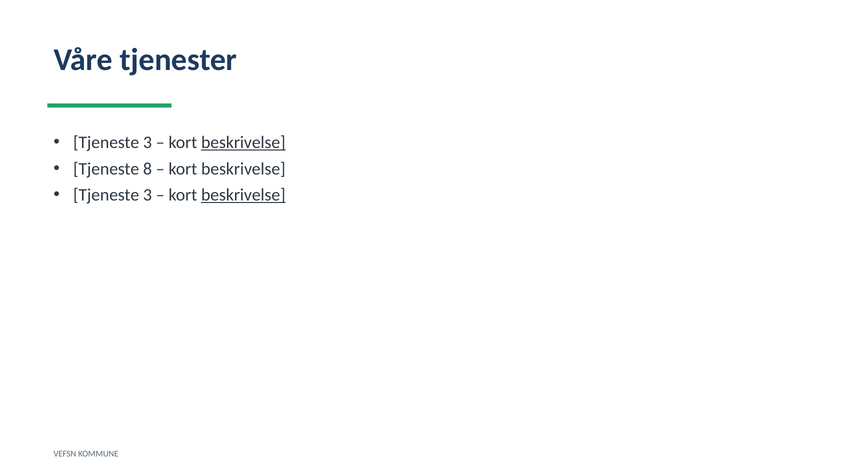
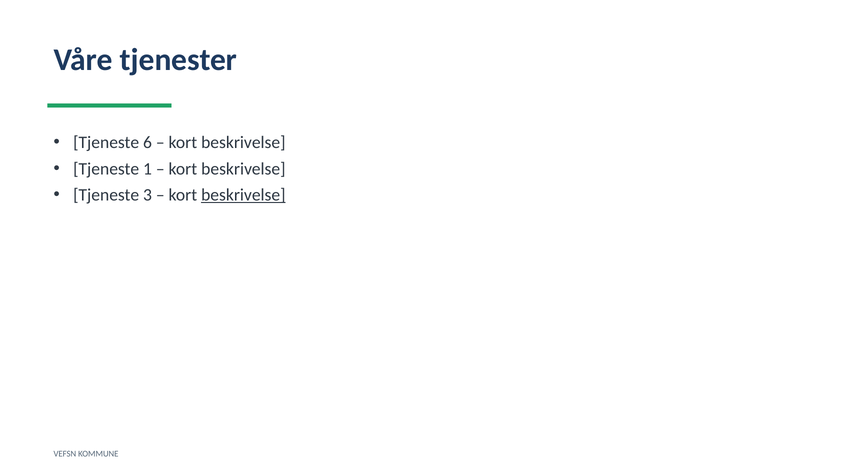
3: 3 -> 6 (147, 142)
beskrivelse underline: present -> none (243, 142)
8: 8 -> 1 (147, 169)
